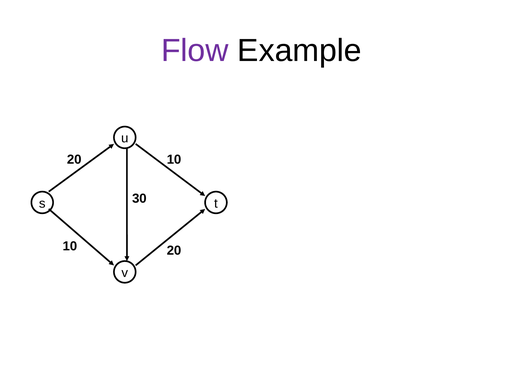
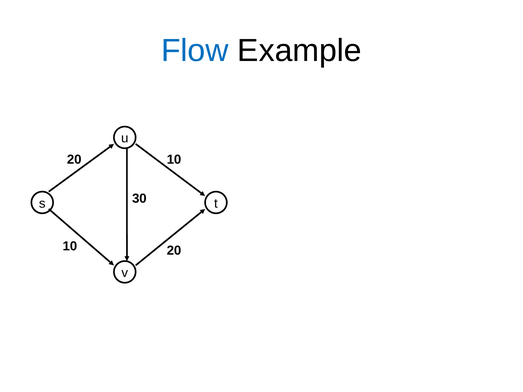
Flow colour: purple -> blue (195, 51)
